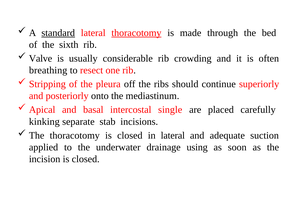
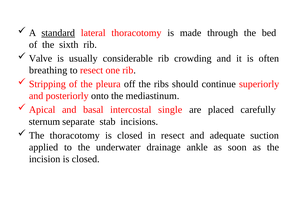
thoracotomy underline: present -> none (136, 33)
kinking: kinking -> sternum (44, 122)
in lateral: lateral -> resect (173, 136)
using: using -> ankle (197, 148)
